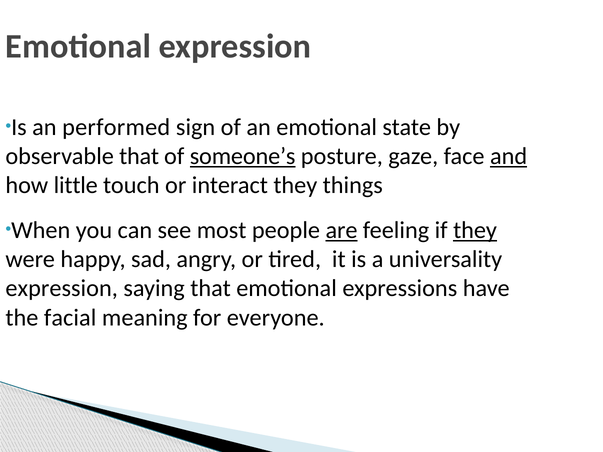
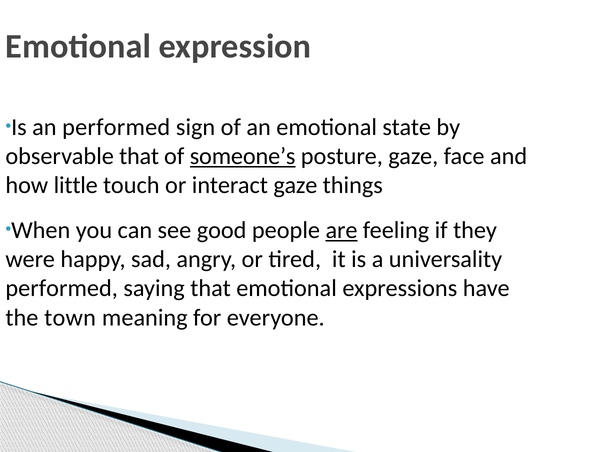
and underline: present -> none (509, 156)
interact they: they -> gaze (295, 186)
most: most -> good (222, 230)
they underline: present -> none (475, 230)
expression: expression -> performed (62, 289)
facial: facial -> town (70, 318)
